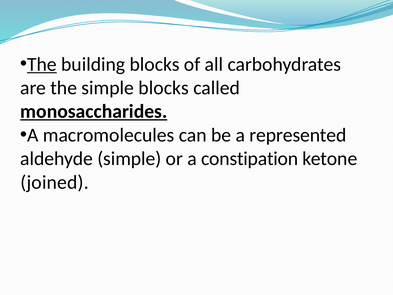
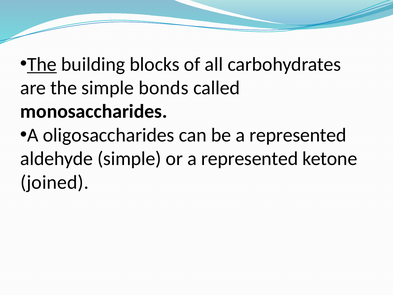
simple blocks: blocks -> bonds (164, 88)
monosaccharides underline: present -> none (94, 111)
macromolecules: macromolecules -> oligosaccharides (109, 135)
or a constipation: constipation -> represented (250, 159)
